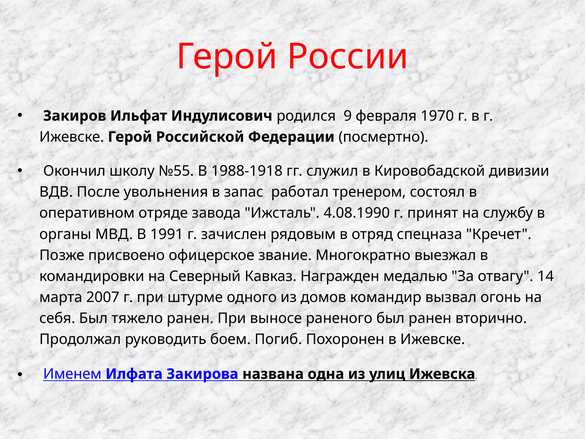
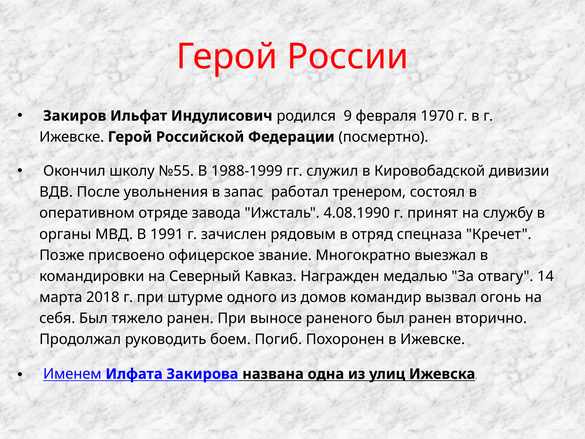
1988-1918: 1988-1918 -> 1988-1999 (247, 171)
2007: 2007 -> 2018 (103, 297)
